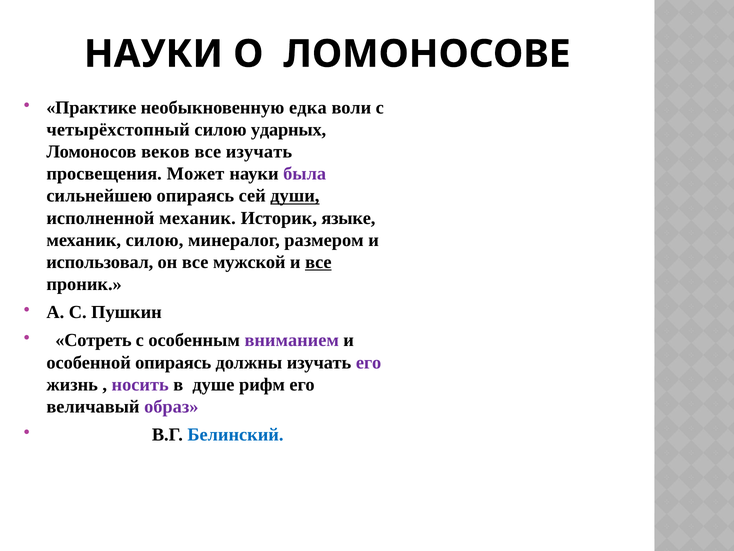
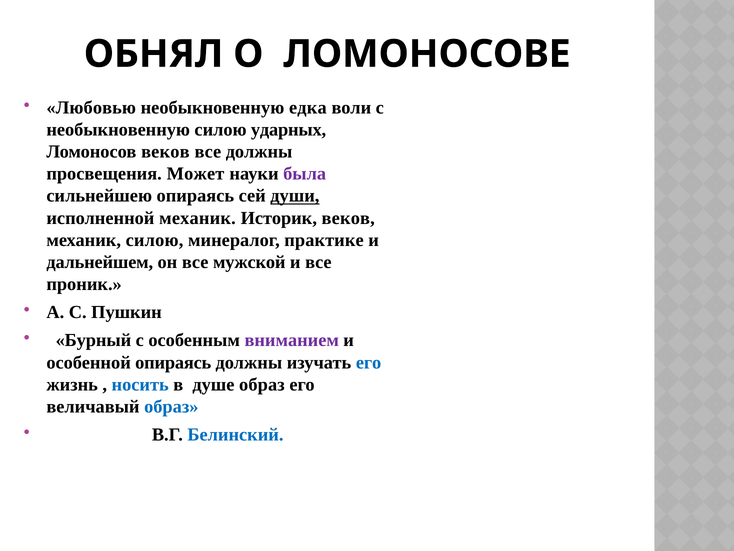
НАУКИ: НАУКИ -> ОБНЯЛ (154, 54)
Практике: Практике -> Любовью (91, 108)
четырёхстопный: четырёхстопный -> необыкновенную (118, 130)
все изучать: изучать -> должны (259, 152)
Историк языке: языке -> веков (348, 218)
размером: размером -> практике (324, 240)
использовал: использовал -> дальнейшем (100, 262)
все underline: present -> none (318, 262)
Сотреть: Сотреть -> Бурный (93, 340)
его colour: purple -> blue (369, 362)
носить colour: purple -> blue (140, 384)
душе рифм: рифм -> образ (262, 384)
образ colour: purple -> blue (171, 406)
